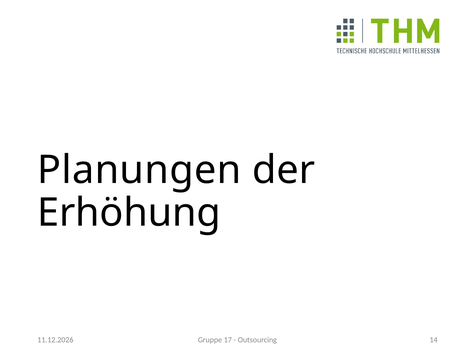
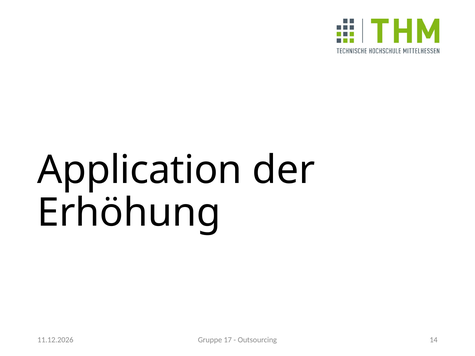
Planungen: Planungen -> Application (140, 170)
